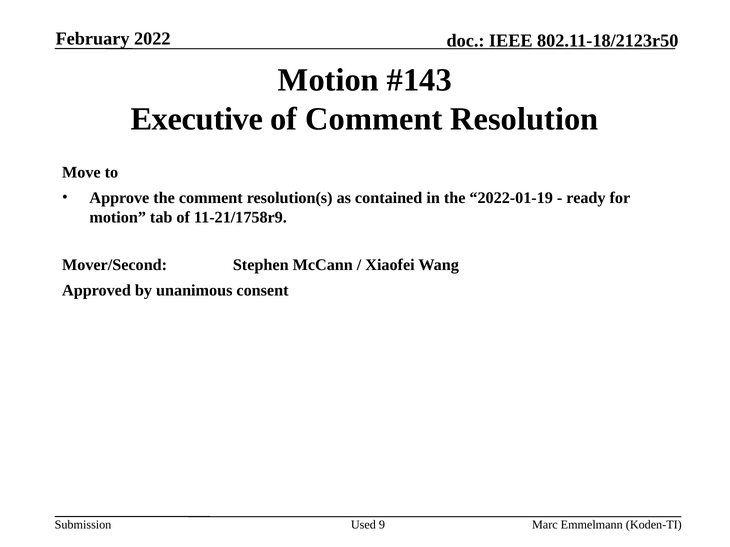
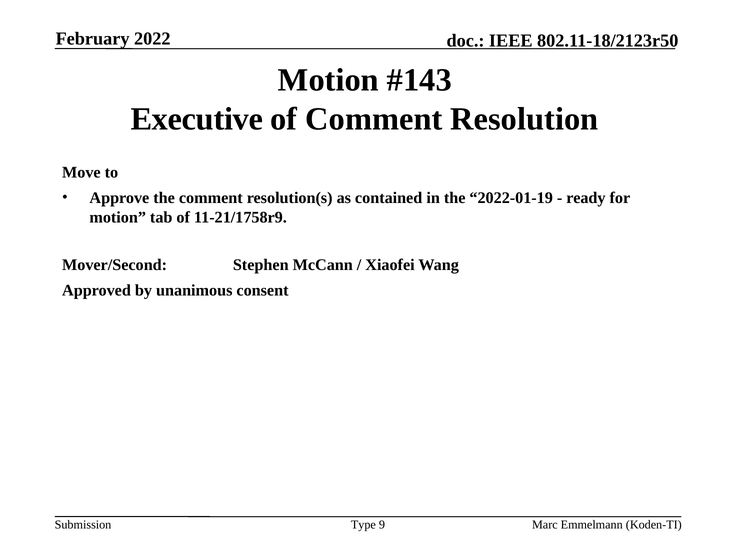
Used: Used -> Type (363, 525)
